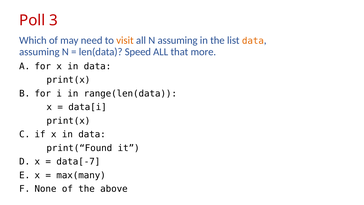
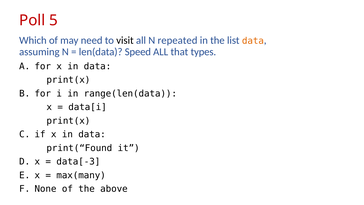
3: 3 -> 5 (54, 20)
visit colour: orange -> black (125, 40)
N assuming: assuming -> repeated (177, 40)
more: more -> types (203, 52)
data[-7: data[-7 -> data[-3 (78, 161)
